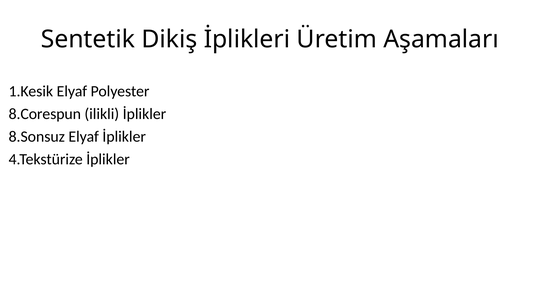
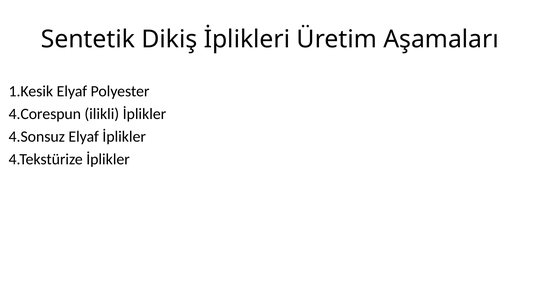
8.Corespun: 8.Corespun -> 4.Corespun (45, 114)
8.Sonsuz: 8.Sonsuz -> 4.Sonsuz (37, 137)
